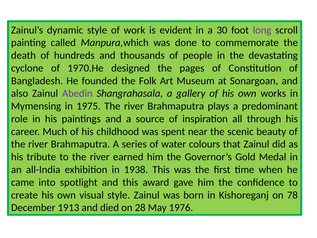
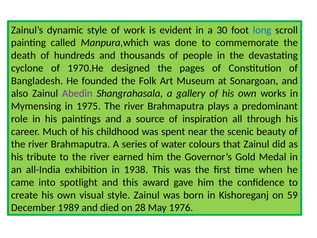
long colour: purple -> blue (262, 30)
78: 78 -> 59 (292, 195)
1913: 1913 -> 1989 (69, 208)
